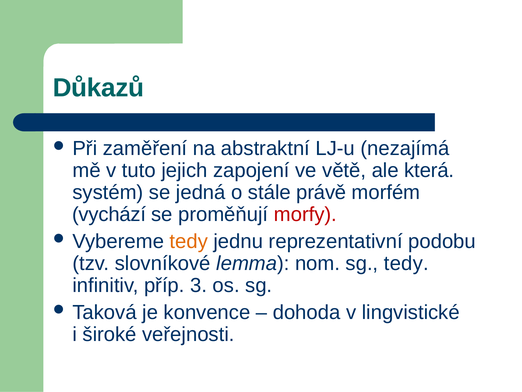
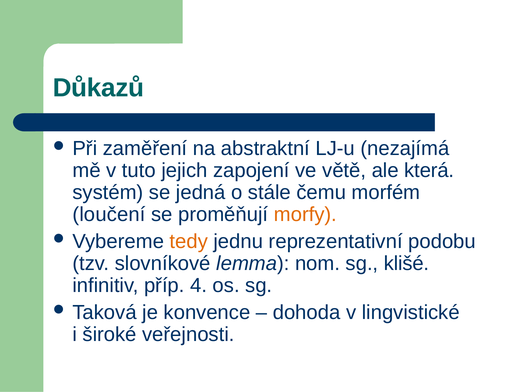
právě: právě -> čemu (321, 192)
vychází: vychází -> loučení (109, 214)
morfy colour: red -> orange (305, 214)
sg tedy: tedy -> klišé (407, 263)
3: 3 -> 4 (199, 285)
